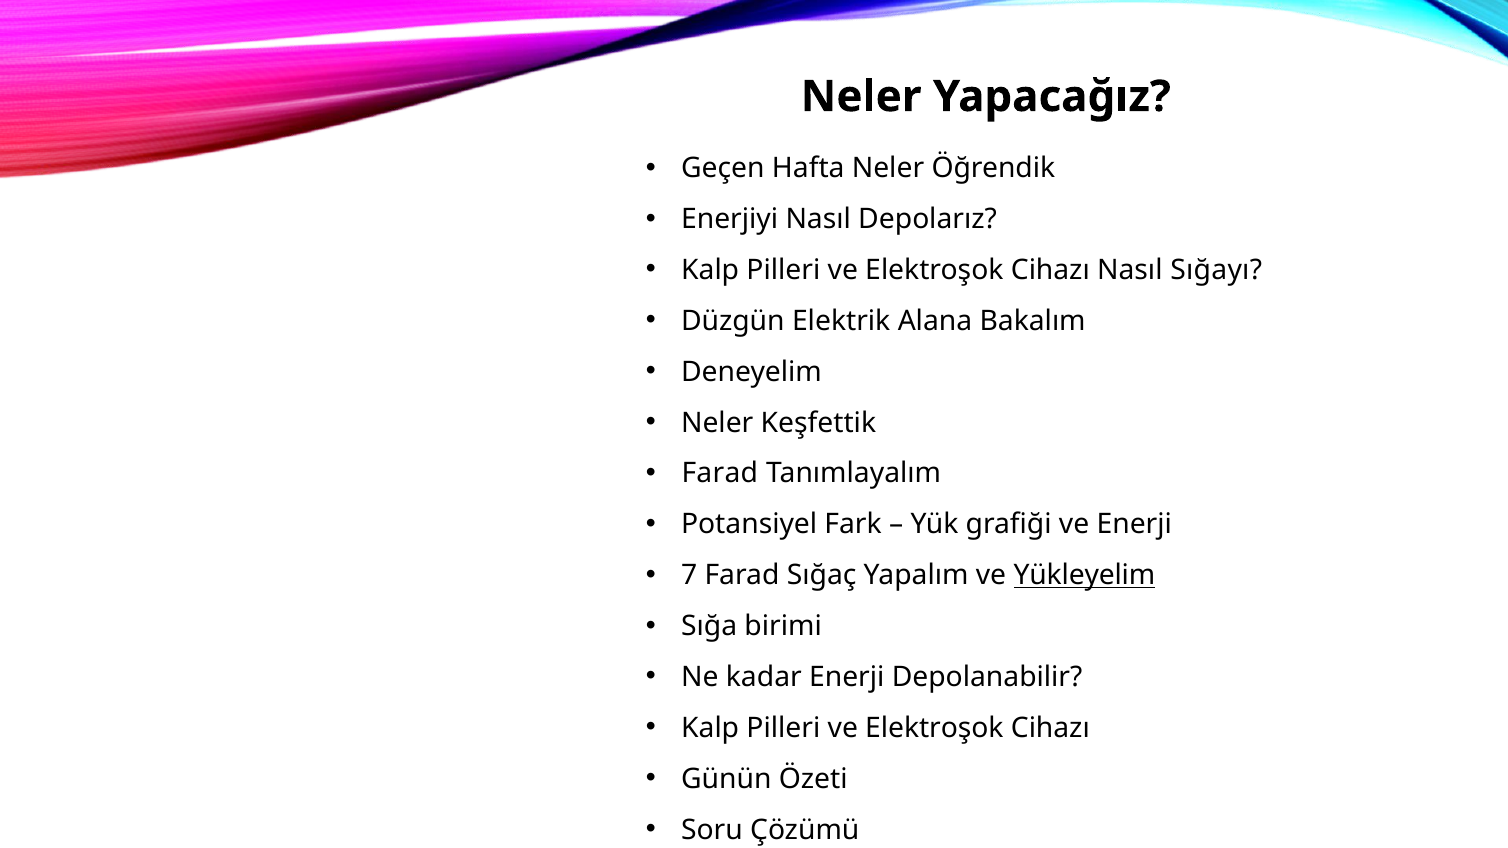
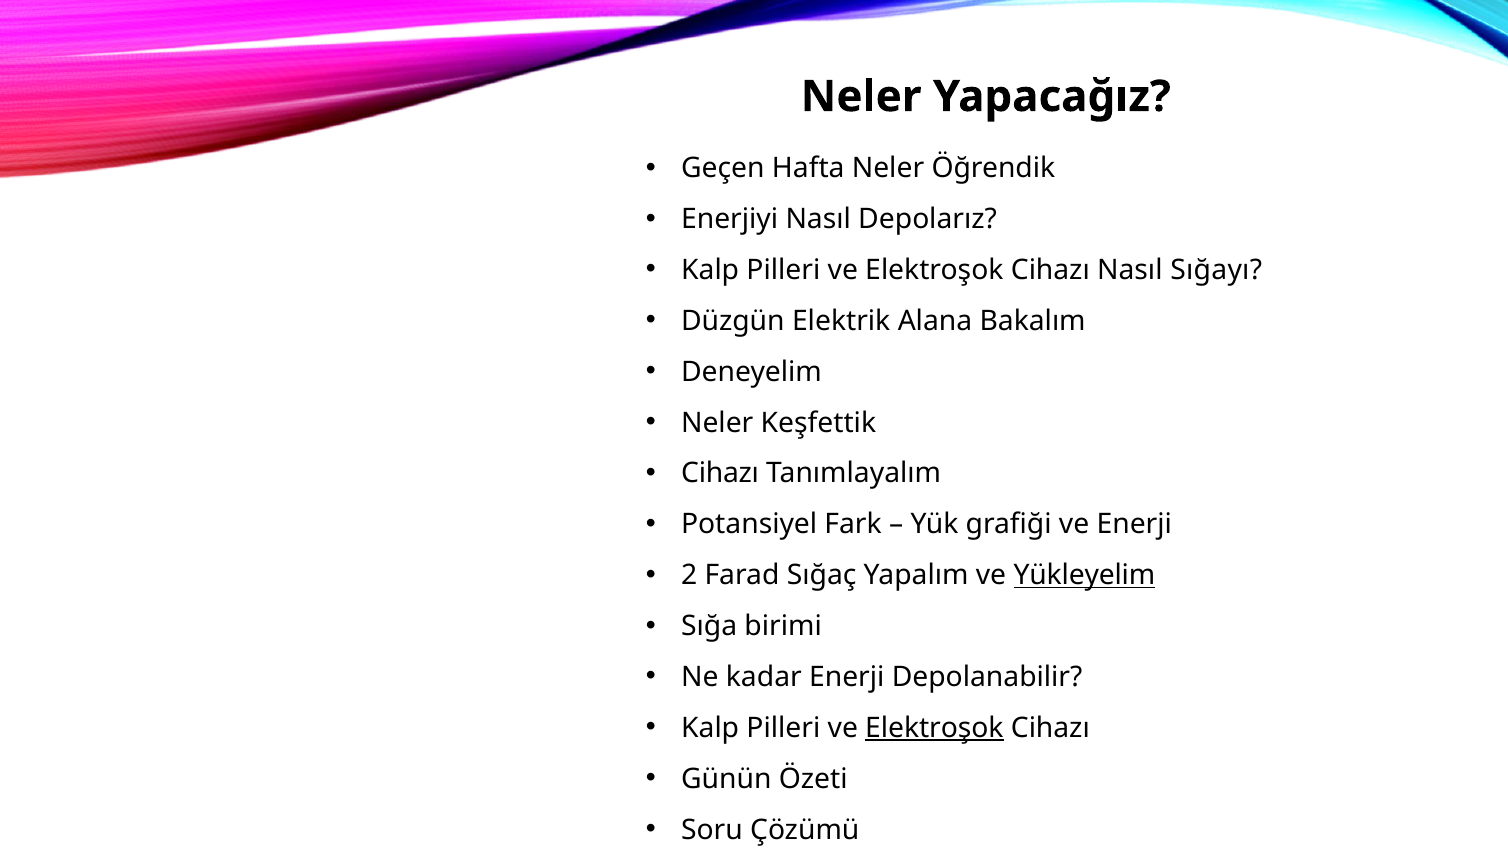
Farad: Farad -> Cihazı (720, 474)
7: 7 -> 2 (689, 576)
Elektroşok underline: none -> present (934, 728)
